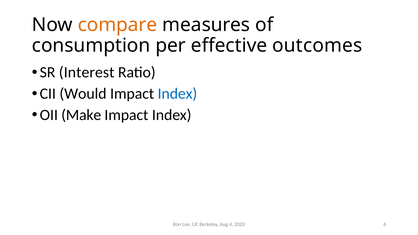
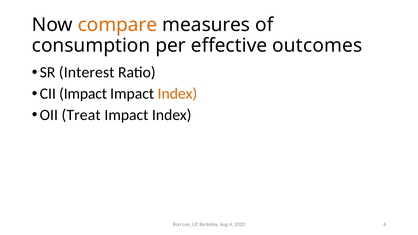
CII Would: Would -> Impact (83, 94)
Index colour: blue -> orange (177, 94)
Make: Make -> Treat (81, 115)
